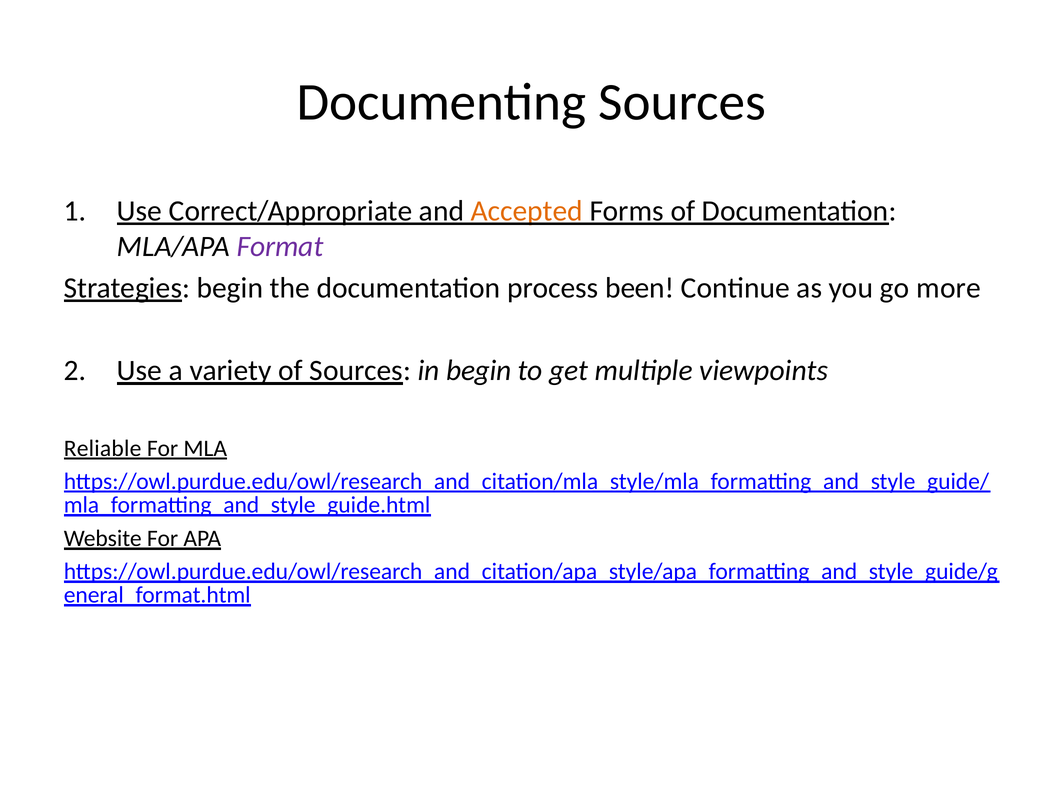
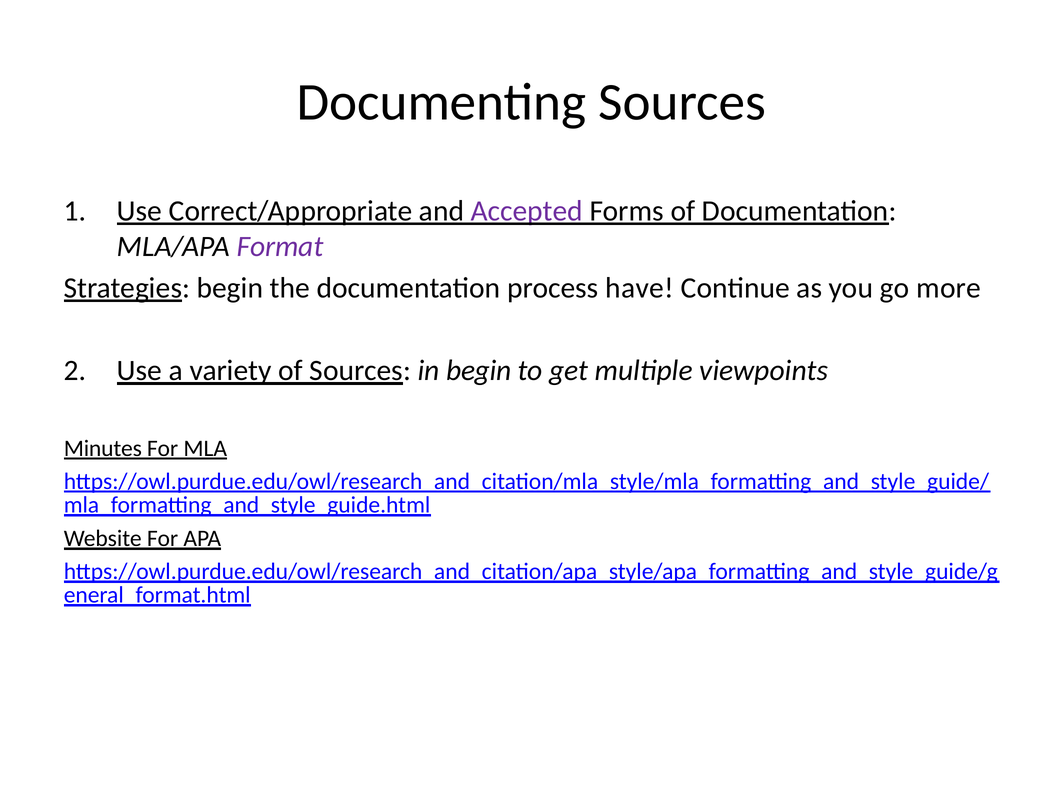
Accepted colour: orange -> purple (527, 211)
been: been -> have (640, 288)
Reliable: Reliable -> Minutes (103, 448)
